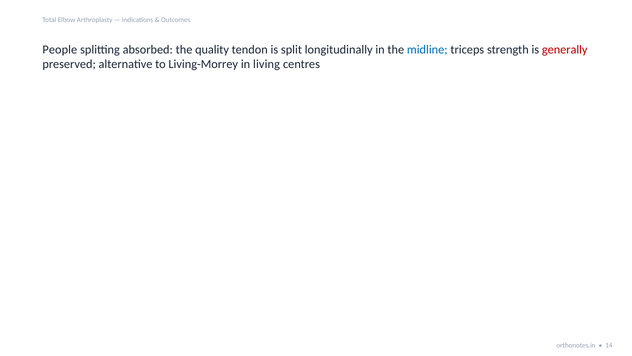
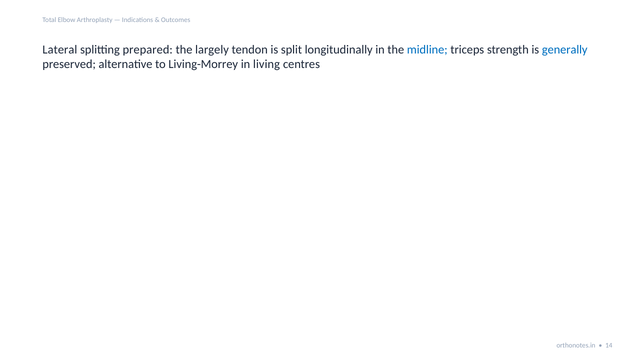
People: People -> Lateral (60, 50)
absorbed: absorbed -> prepared (148, 50)
quality: quality -> largely (212, 50)
generally colour: red -> blue (565, 50)
